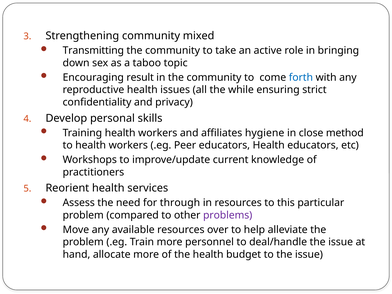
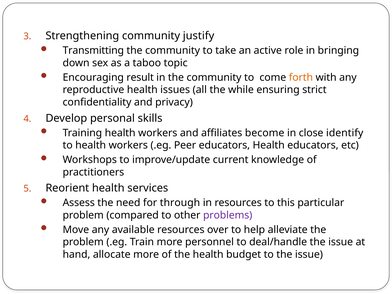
mixed: mixed -> justify (199, 36)
forth colour: blue -> orange (301, 77)
hygiene: hygiene -> become (265, 133)
method: method -> identify (345, 133)
